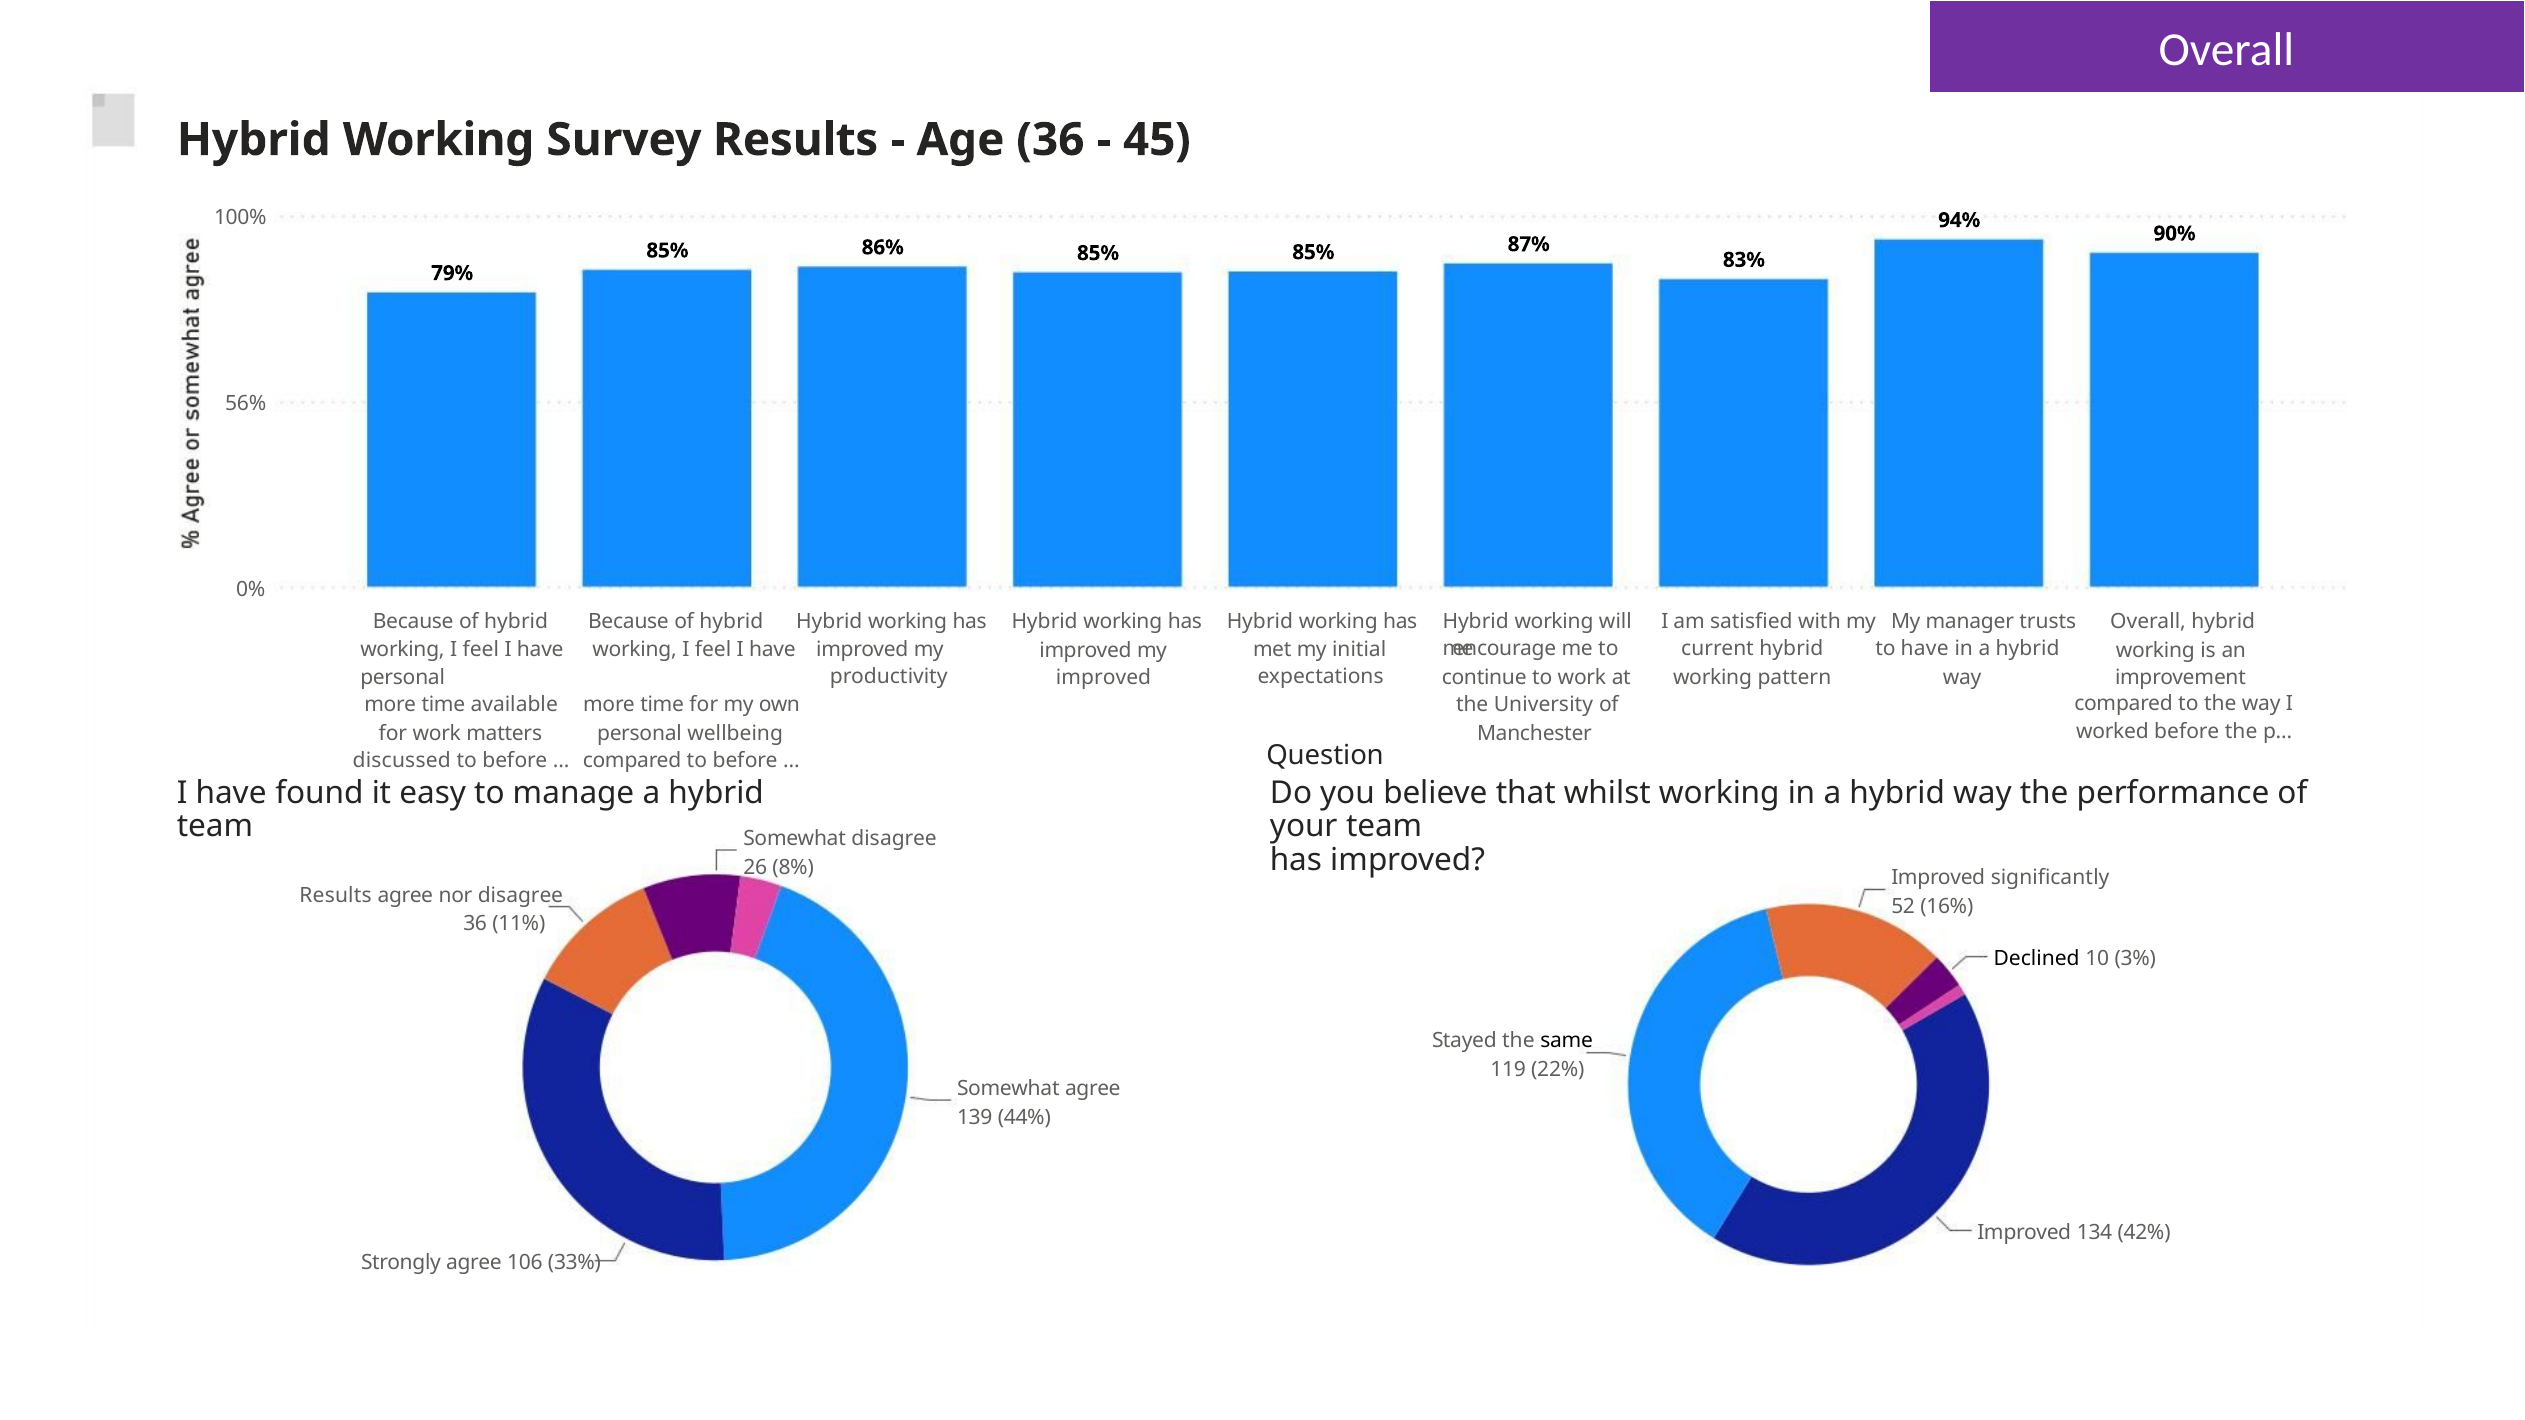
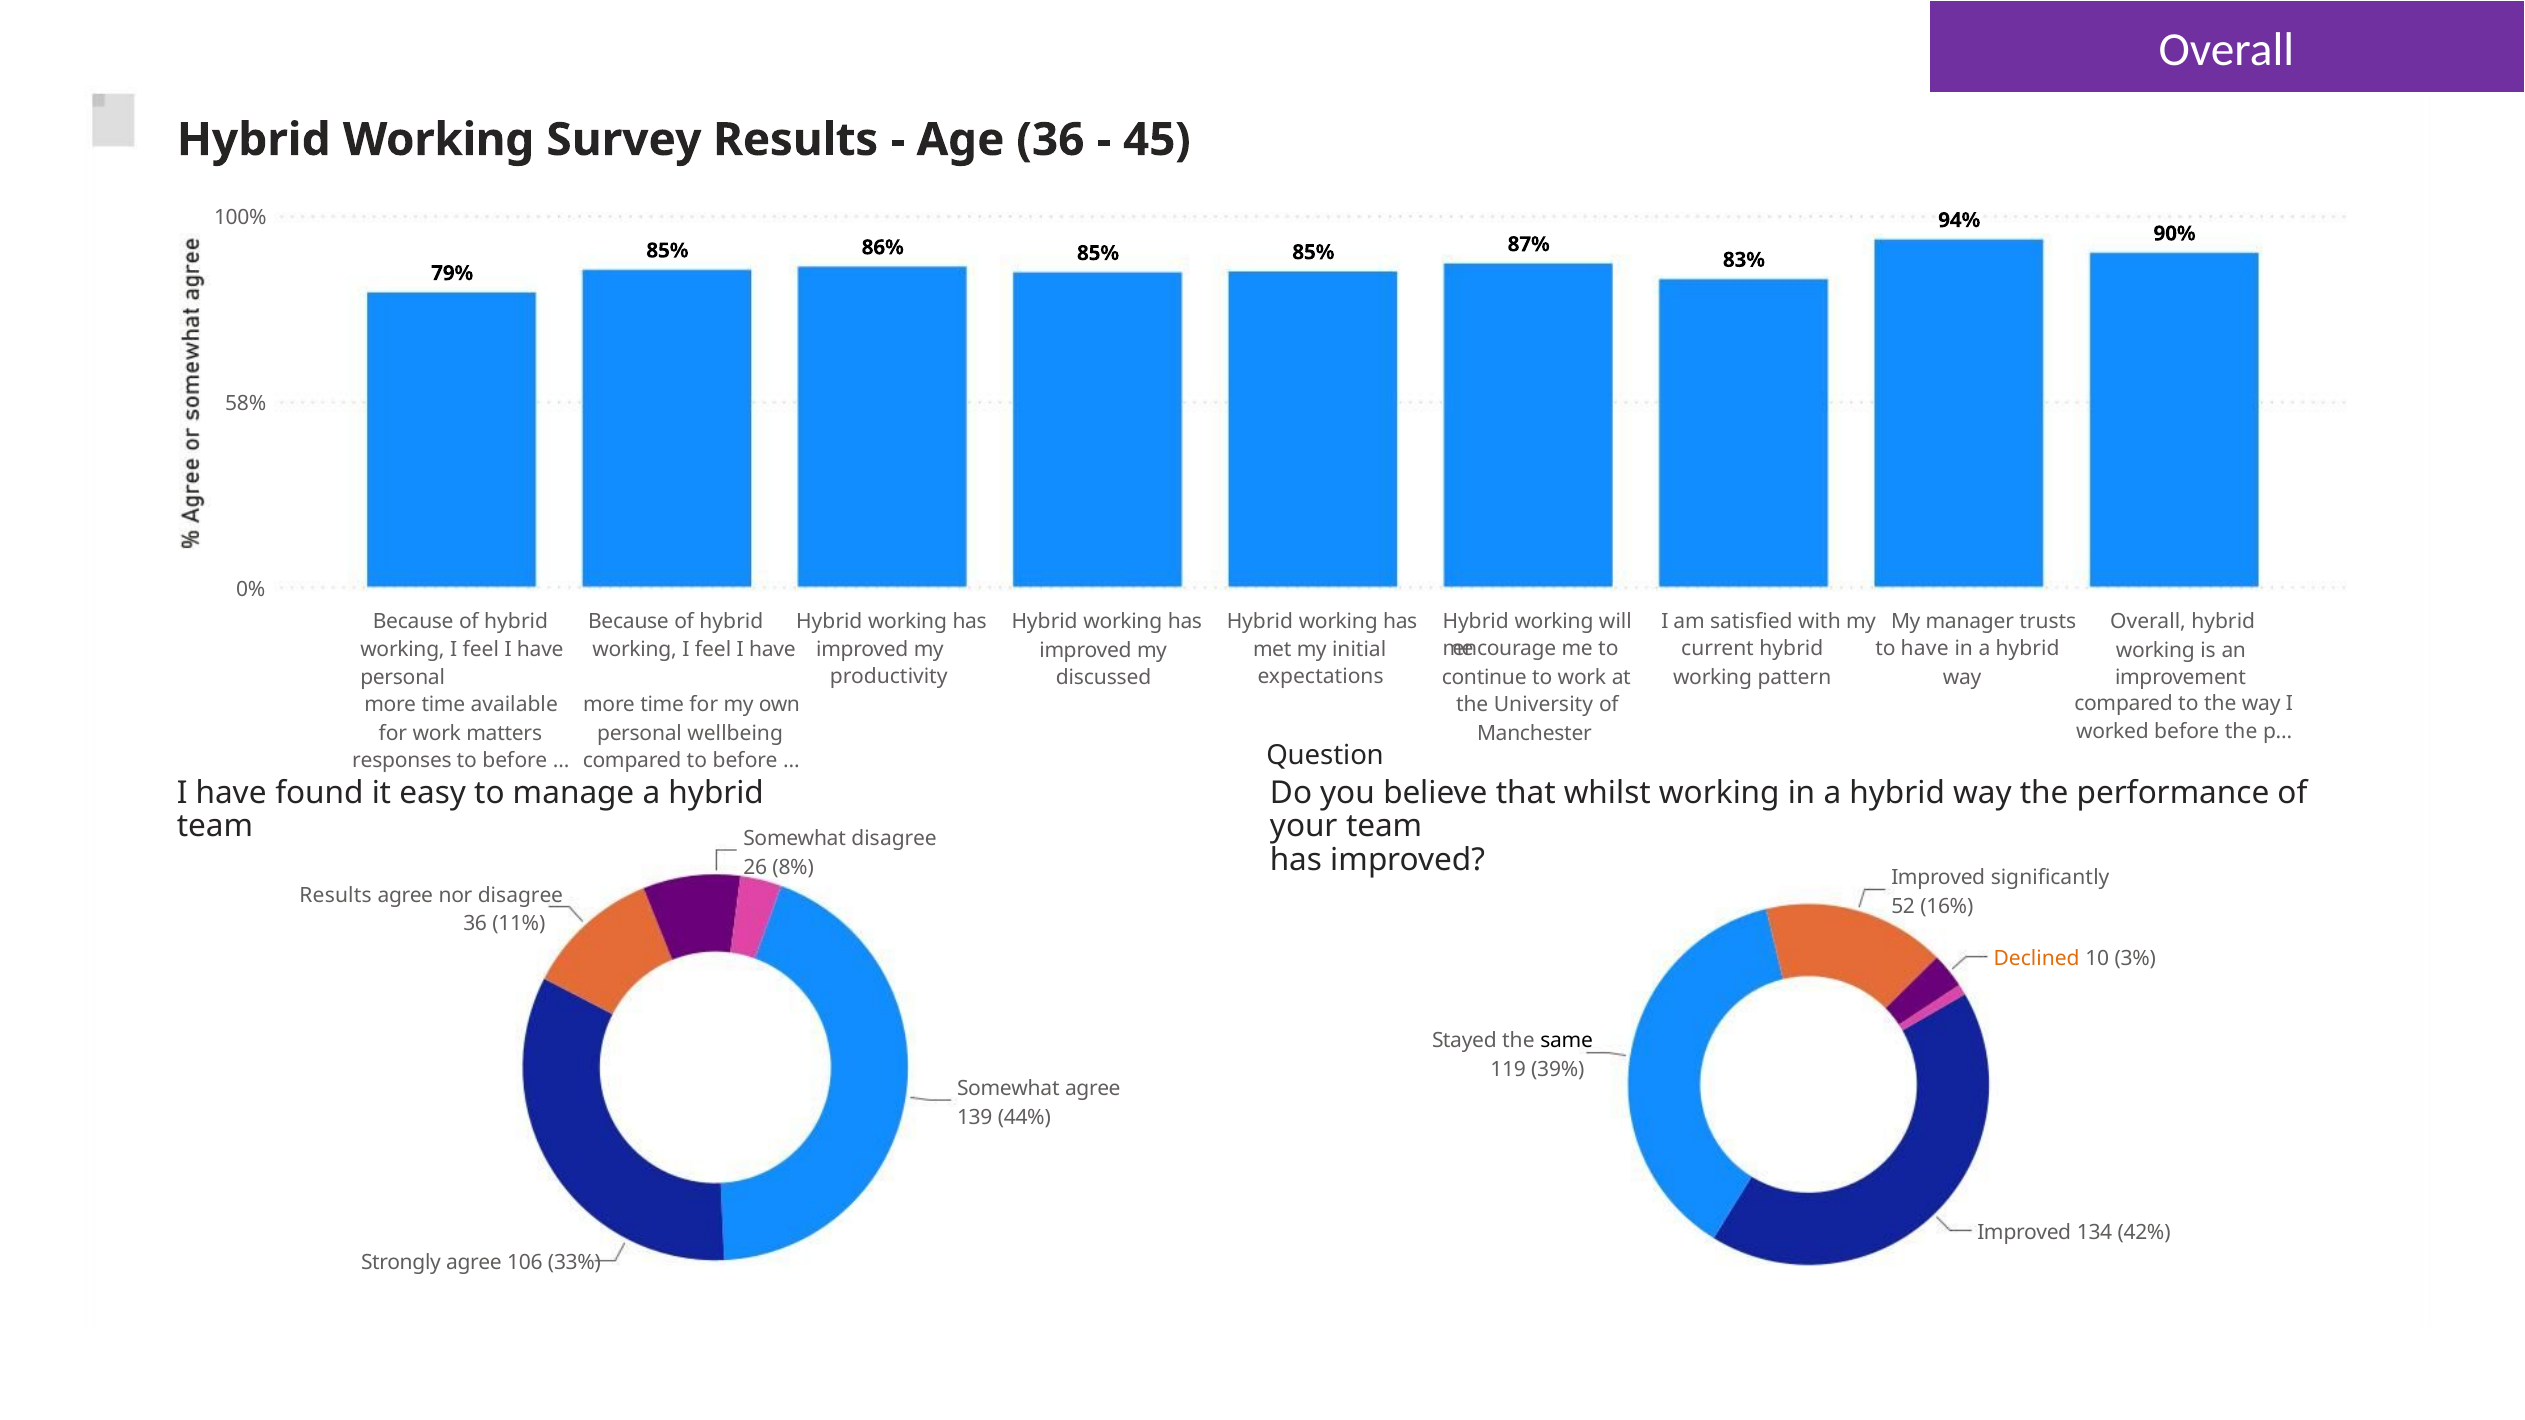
56%: 56% -> 58% (246, 403)
improved: improved -> discussed (1104, 678)
discussed: discussed -> responses (402, 761)
Declined colour: black -> orange (2037, 959)
22%: 22% -> 39% (1558, 1070)
